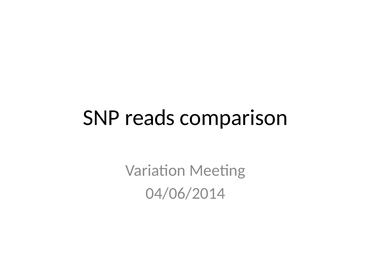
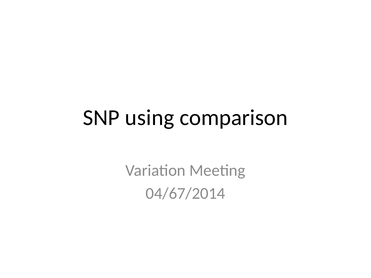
reads: reads -> using (150, 118)
04/06/2014: 04/06/2014 -> 04/67/2014 (185, 194)
